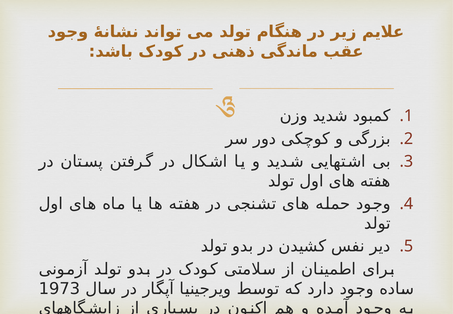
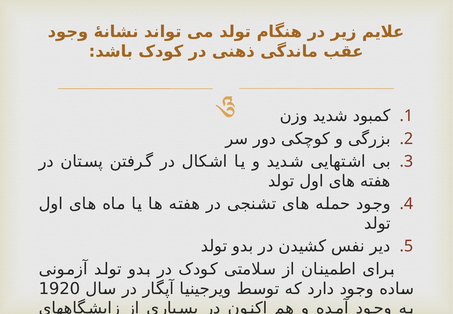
1973: 1973 -> 1920 (59, 288)
